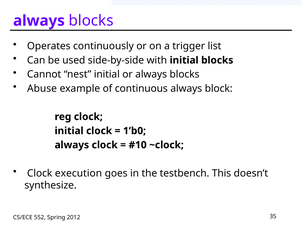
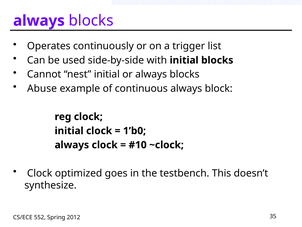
execution: execution -> optimized (79, 173)
